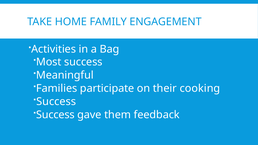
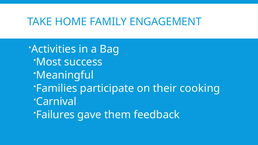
Success: Success -> Carnival (56, 102)
Success: Success -> Failures (55, 115)
